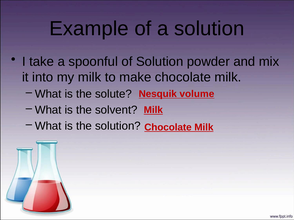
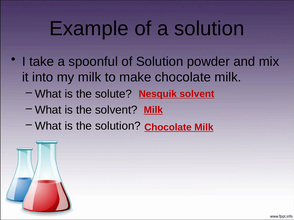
Nesquik volume: volume -> solvent (197, 94)
